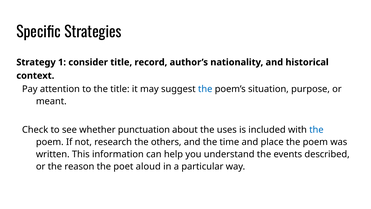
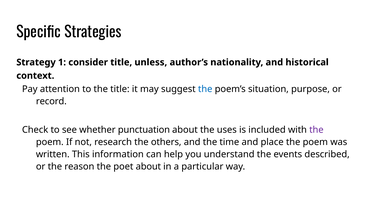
record: record -> unless (151, 62)
meant: meant -> record (51, 101)
the colour: blue -> purple (316, 130)
poet aloud: aloud -> about (148, 166)
